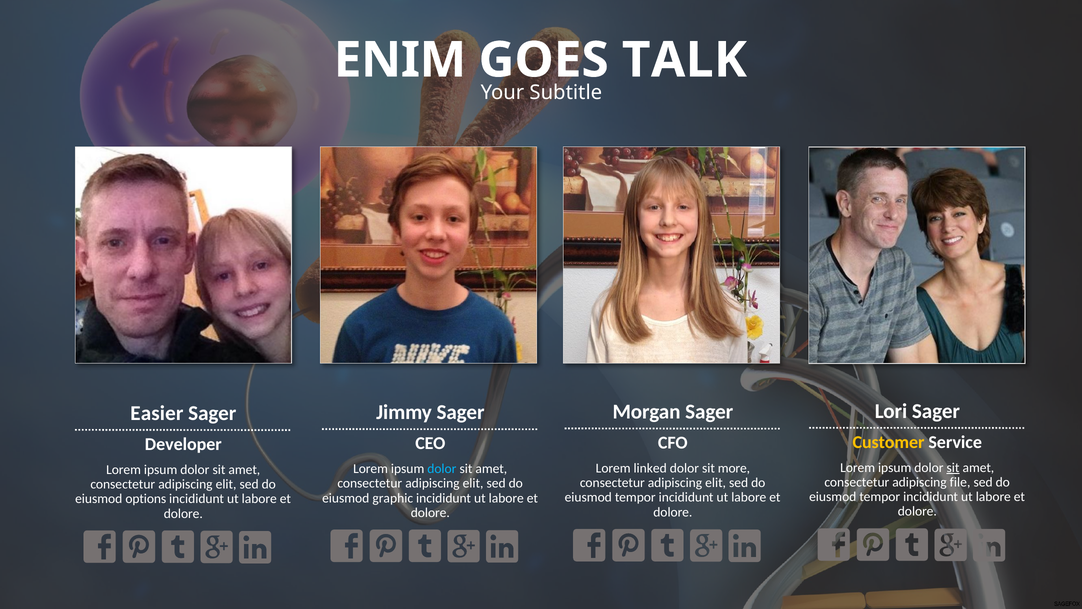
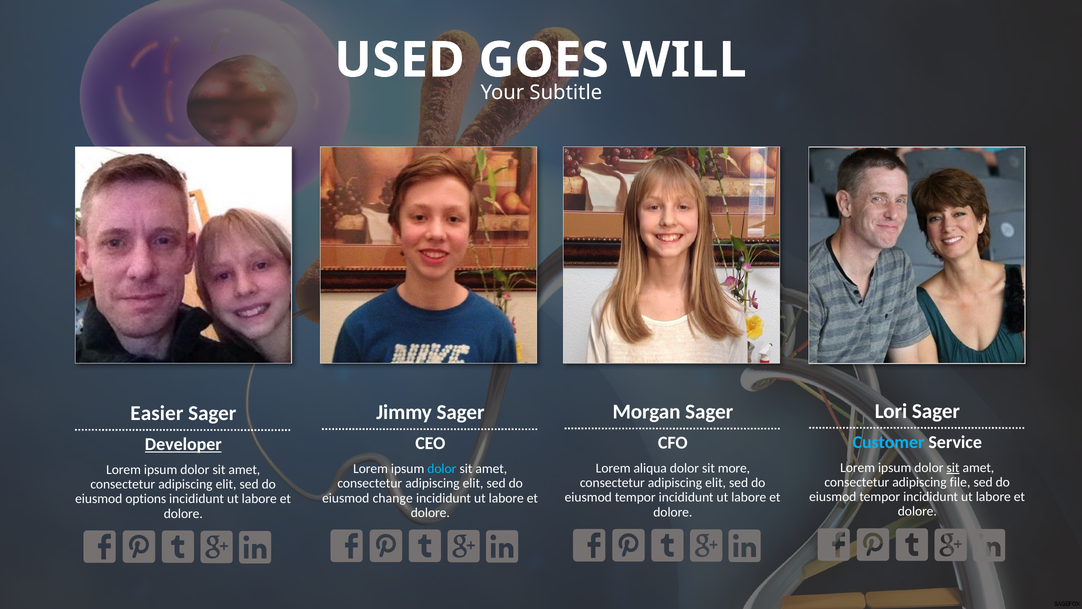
ENIM: ENIM -> USED (399, 60)
TALK: TALK -> WILL (684, 60)
Customer colour: yellow -> light blue (888, 442)
Developer underline: none -> present (183, 444)
linked: linked -> aliqua (650, 468)
graphic: graphic -> change (393, 498)
